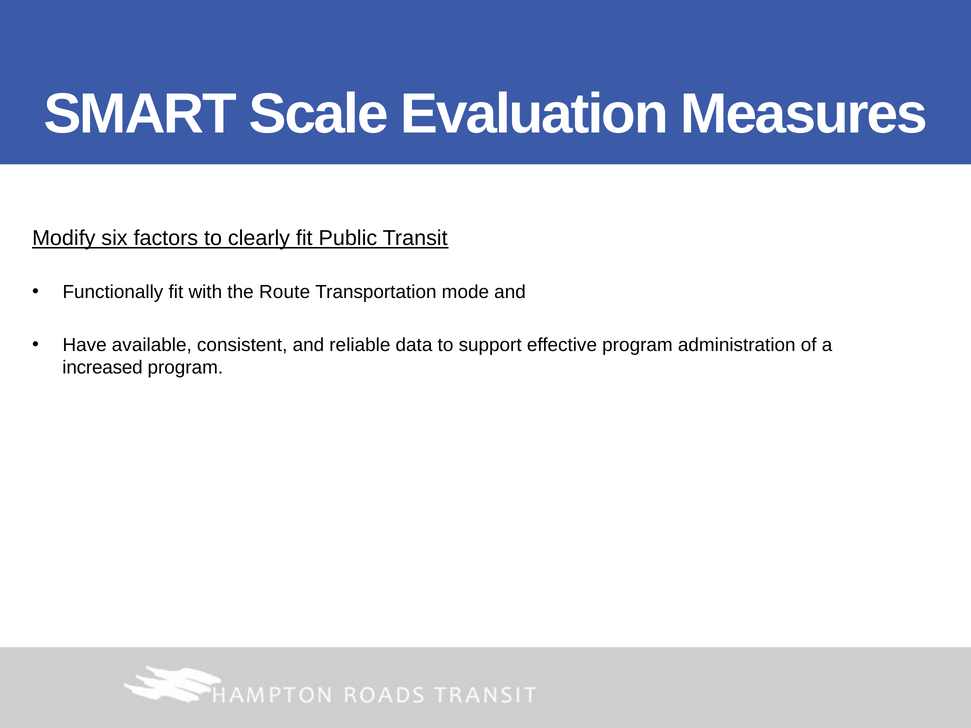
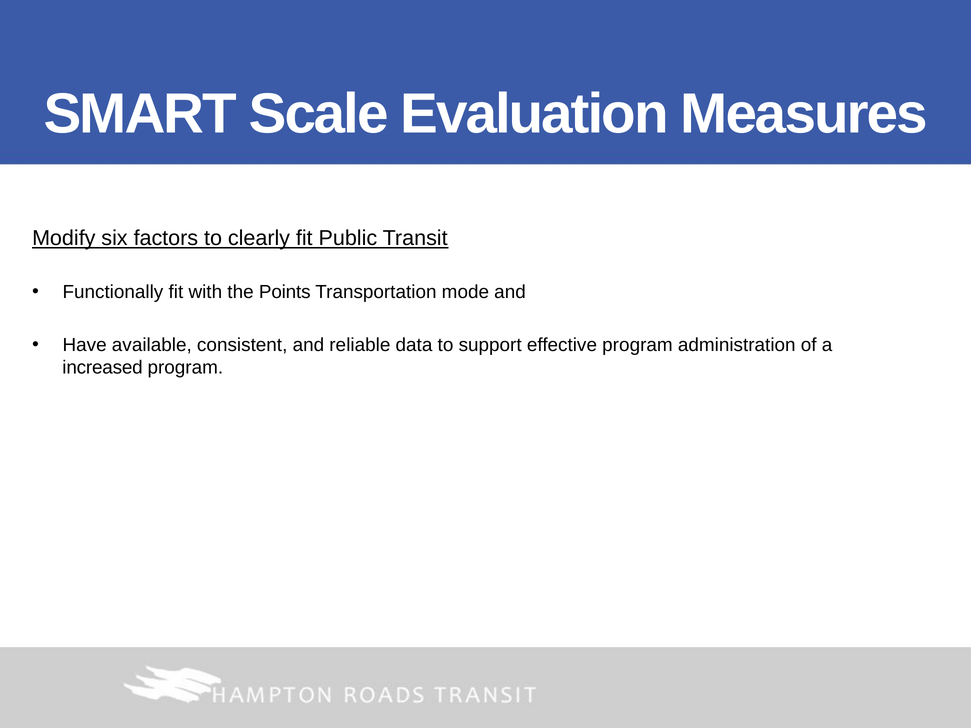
Route: Route -> Points (285, 292)
